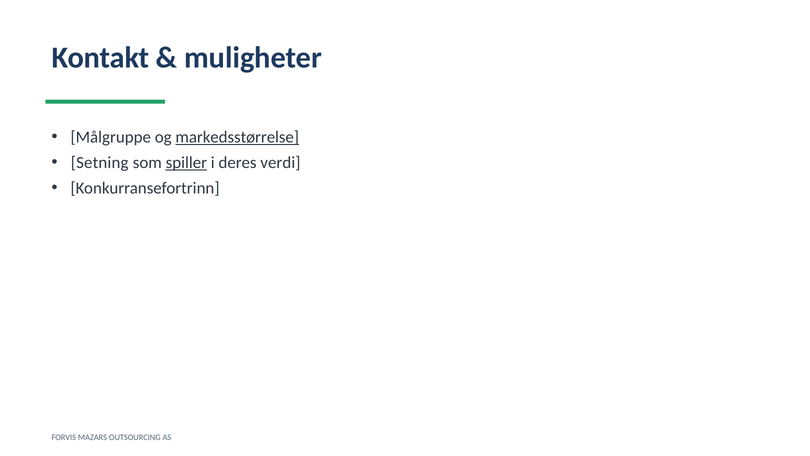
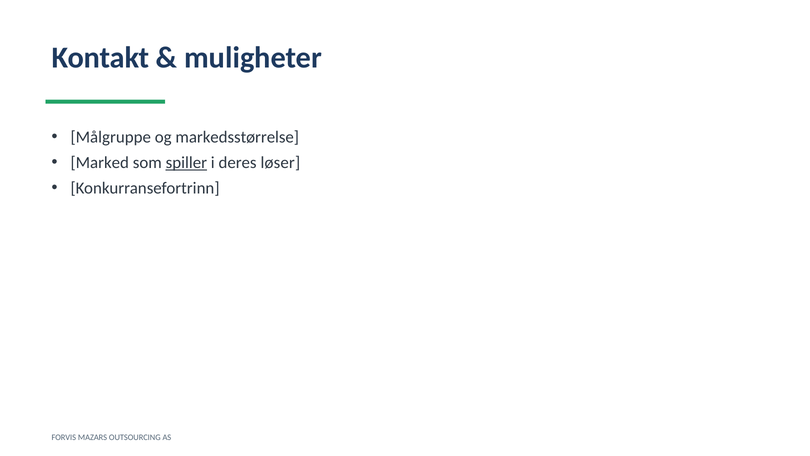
markedsstørrelse underline: present -> none (237, 137)
Setning: Setning -> Marked (100, 163)
verdi: verdi -> løser (280, 163)
